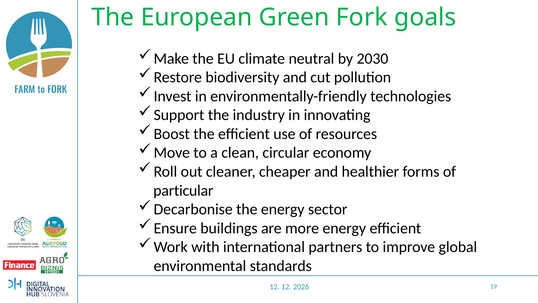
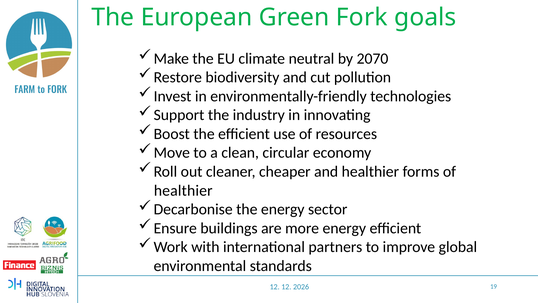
2030: 2030 -> 2070 (372, 58)
particular: particular -> healthier (183, 190)
